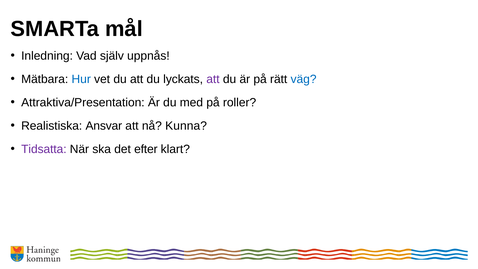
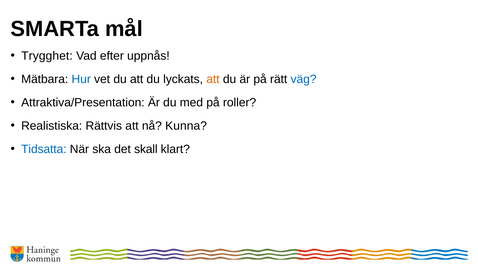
Inledning: Inledning -> Trygghet (47, 56)
själv: själv -> efter (112, 56)
att colour: purple -> orange (213, 79)
Ansvar: Ansvar -> Rättvis (104, 126)
Tidsatta colour: purple -> blue (44, 149)
efter: efter -> skall (146, 149)
